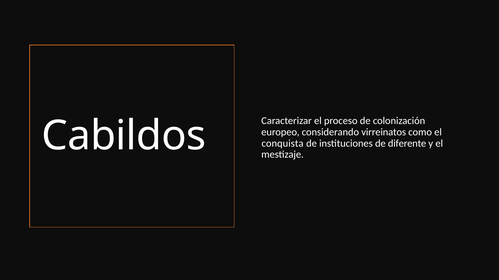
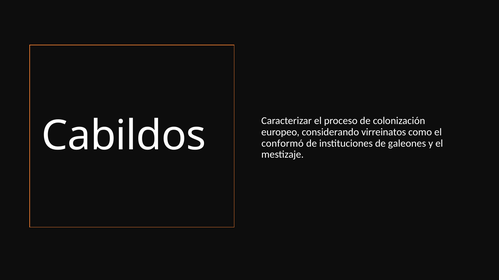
conquista: conquista -> conformó (283, 144)
diferente: diferente -> galeones (407, 144)
